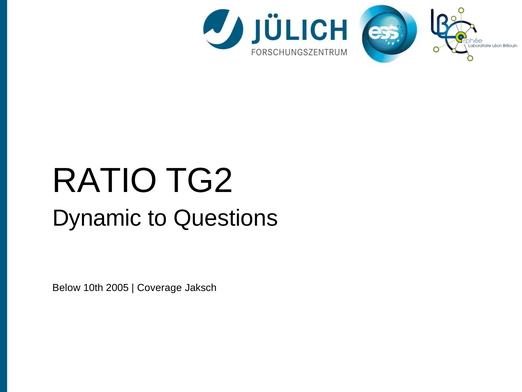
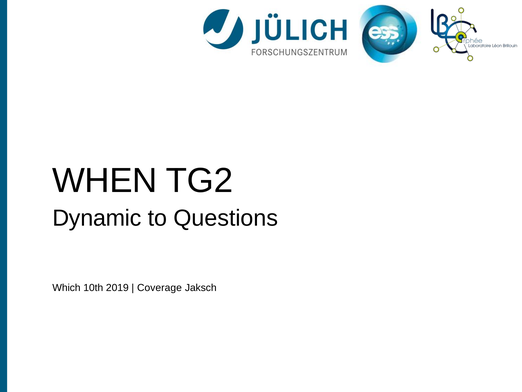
RATIO: RATIO -> WHEN (105, 180)
Below: Below -> Which (66, 287)
2005: 2005 -> 2019 (117, 287)
